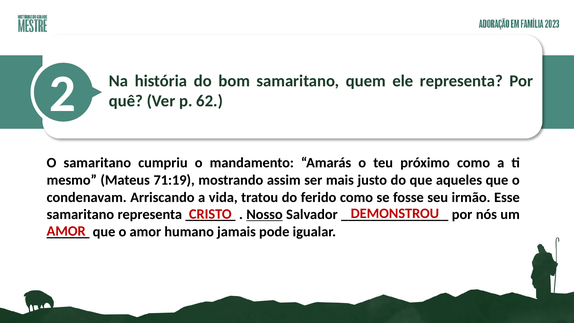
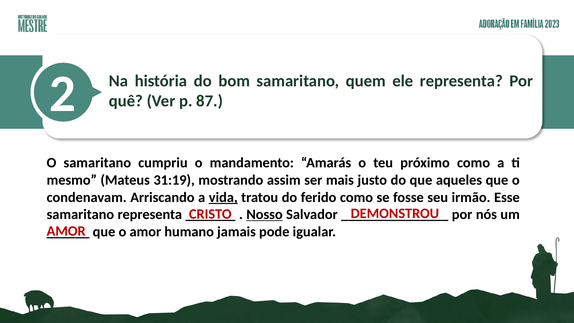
62: 62 -> 87 (210, 101)
71:19: 71:19 -> 31:19 (174, 180)
vida underline: none -> present (223, 197)
